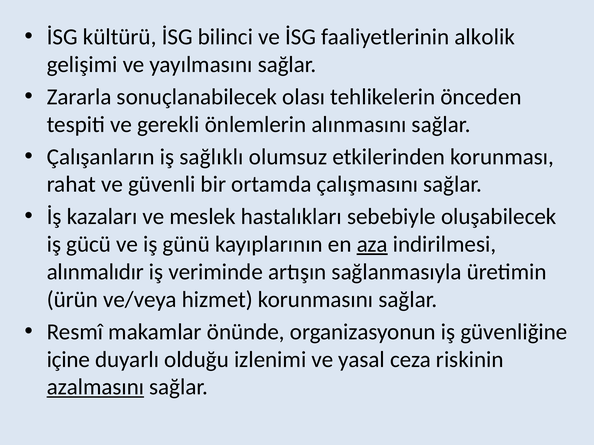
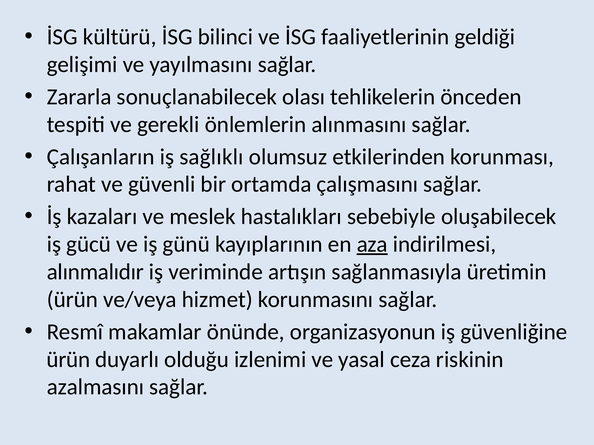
alkolik: alkolik -> geldiği (485, 37)
içine: içine -> ürün (68, 360)
azalmasını underline: present -> none (95, 387)
